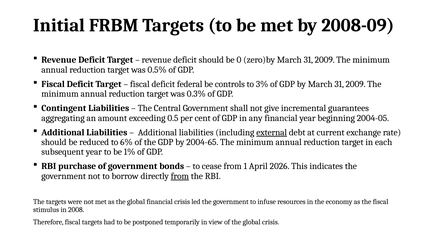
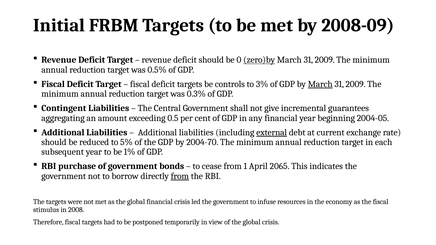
zero)by underline: none -> present (259, 60)
deficit federal: federal -> targets (190, 84)
March underline: none -> present (320, 84)
6%: 6% -> 5% (126, 142)
2004-65: 2004-65 -> 2004-70 (202, 142)
2026: 2026 -> 2065 (280, 166)
